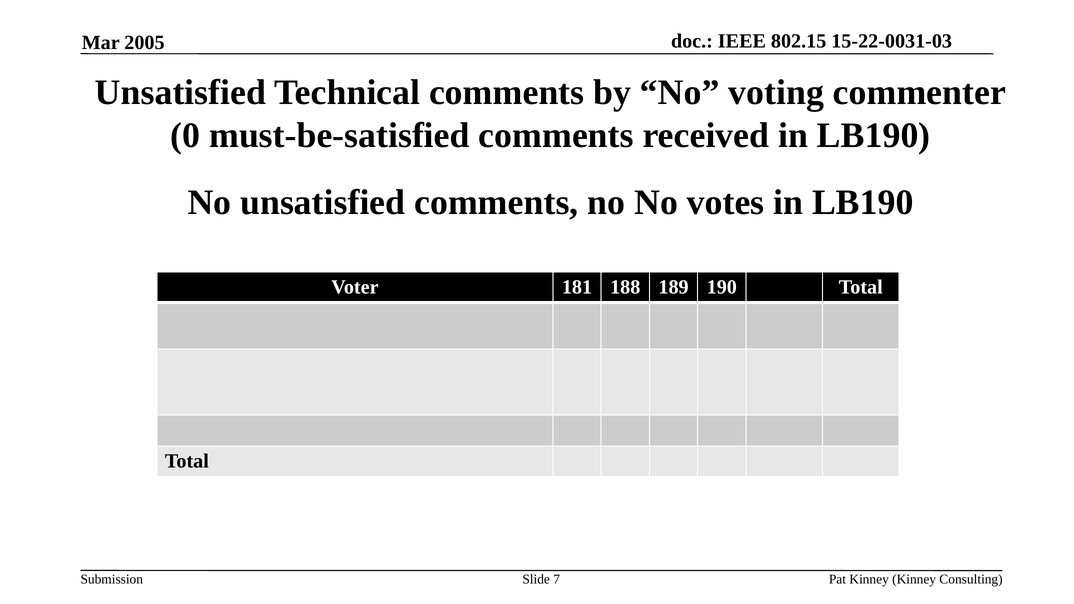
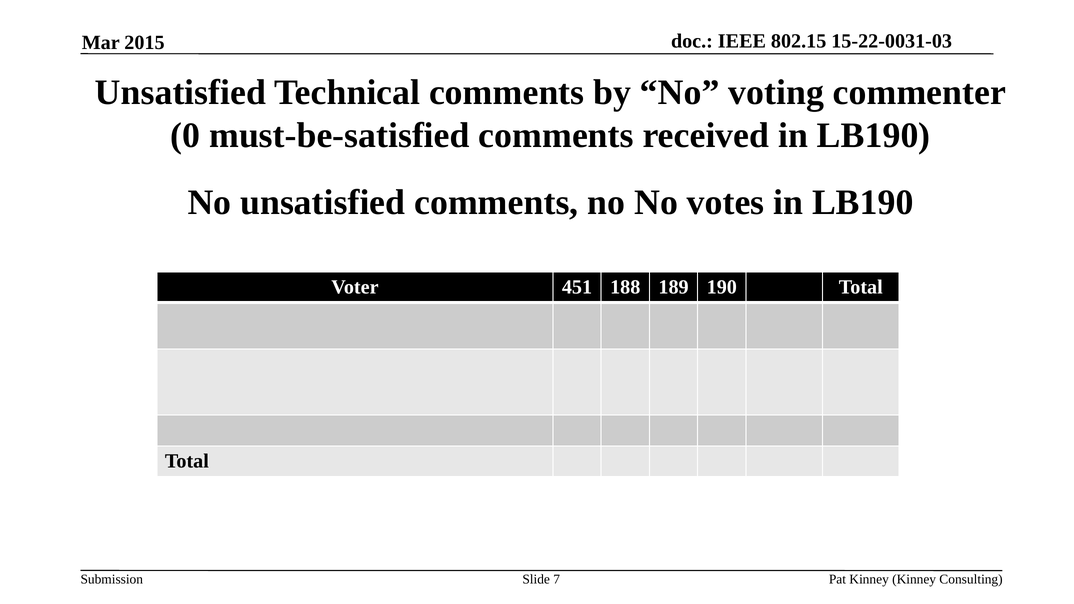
2005: 2005 -> 2015 (144, 42)
181: 181 -> 451 (577, 287)
